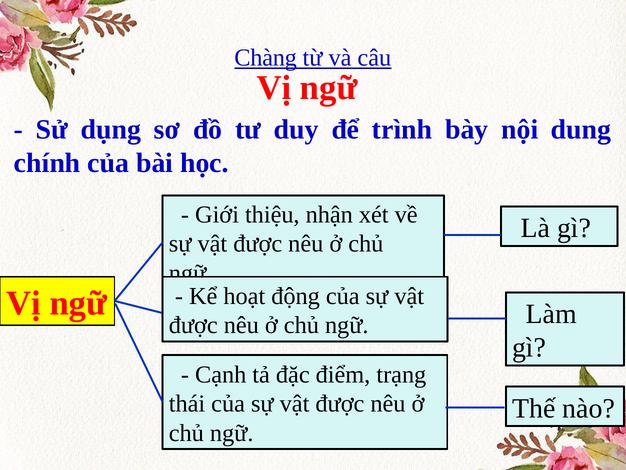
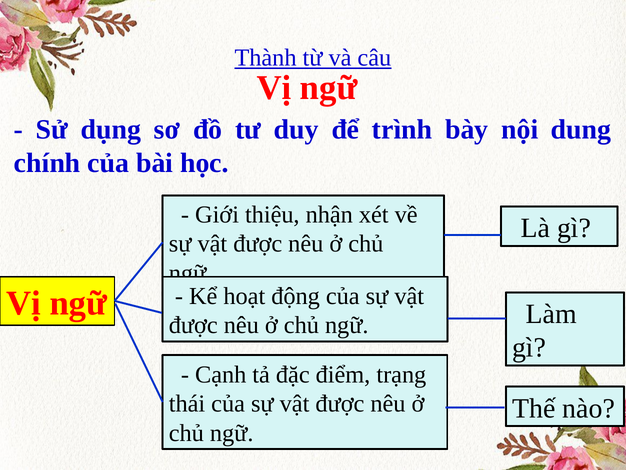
Chàng: Chàng -> Thành (266, 57)
